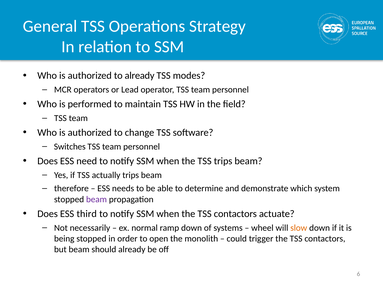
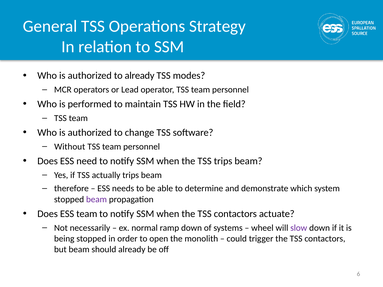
Switches: Switches -> Without (70, 147)
ESS third: third -> team (87, 214)
slow colour: orange -> purple (299, 228)
